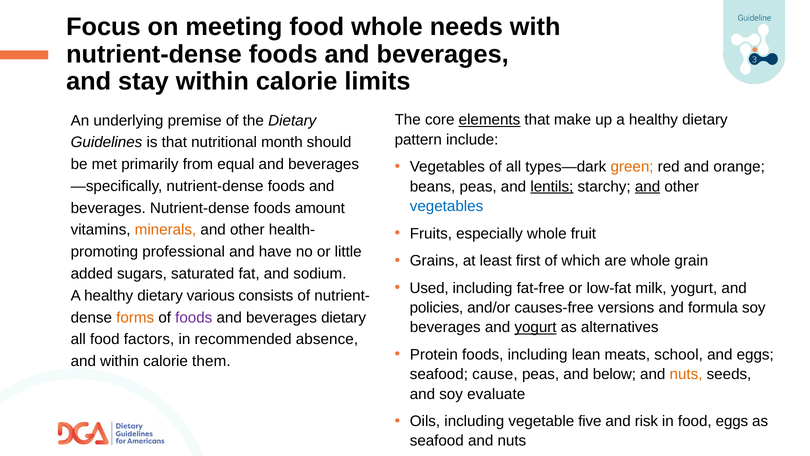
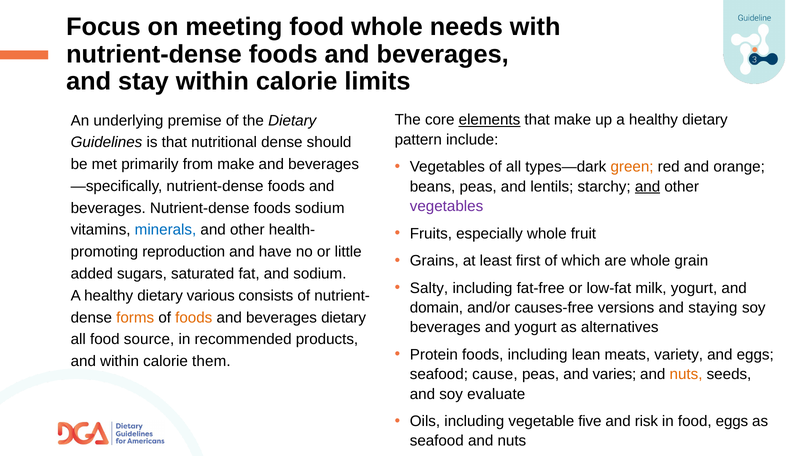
nutritional month: month -> dense (282, 142)
from equal: equal -> make (236, 164)
lentils underline: present -> none (552, 186)
vegetables colour: blue -> purple (447, 206)
foods amount: amount -> sodium (320, 208)
minerals colour: orange -> blue (166, 230)
professional: professional -> reproduction (184, 252)
Used: Used -> Salty (429, 288)
policies: policies -> domain (436, 307)
formula: formula -> staying (713, 307)
foods colour: purple -> orange (194, 317)
yogurt underline: present -> none (535, 327)
factors: factors -> source (149, 339)
absence: absence -> products (327, 339)
school: school -> variety (679, 354)
below: below -> varies (614, 374)
